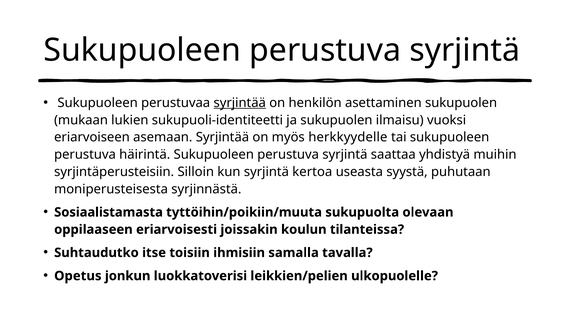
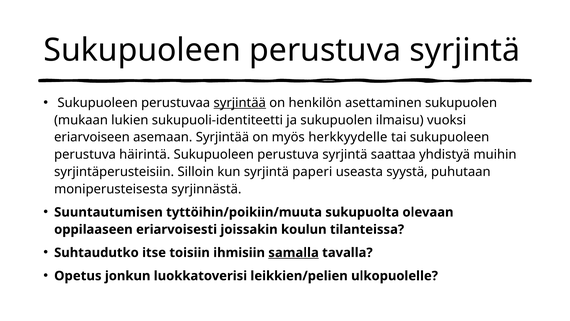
kertoa: kertoa -> paperi (312, 172)
Sosiaalistamasta: Sosiaalistamasta -> Suuntautumisen (108, 212)
samalla underline: none -> present (294, 252)
